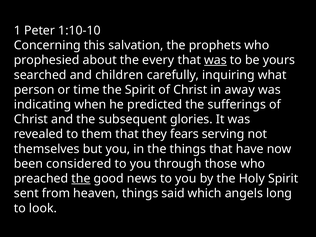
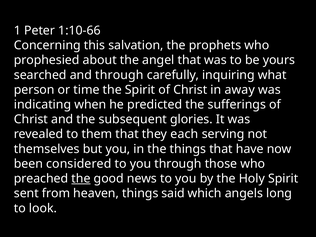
1:10-10: 1:10-10 -> 1:10-66 (79, 30)
every: every -> angel (158, 60)
was underline: present -> none (215, 60)
and children: children -> through (119, 75)
fears: fears -> each (184, 134)
